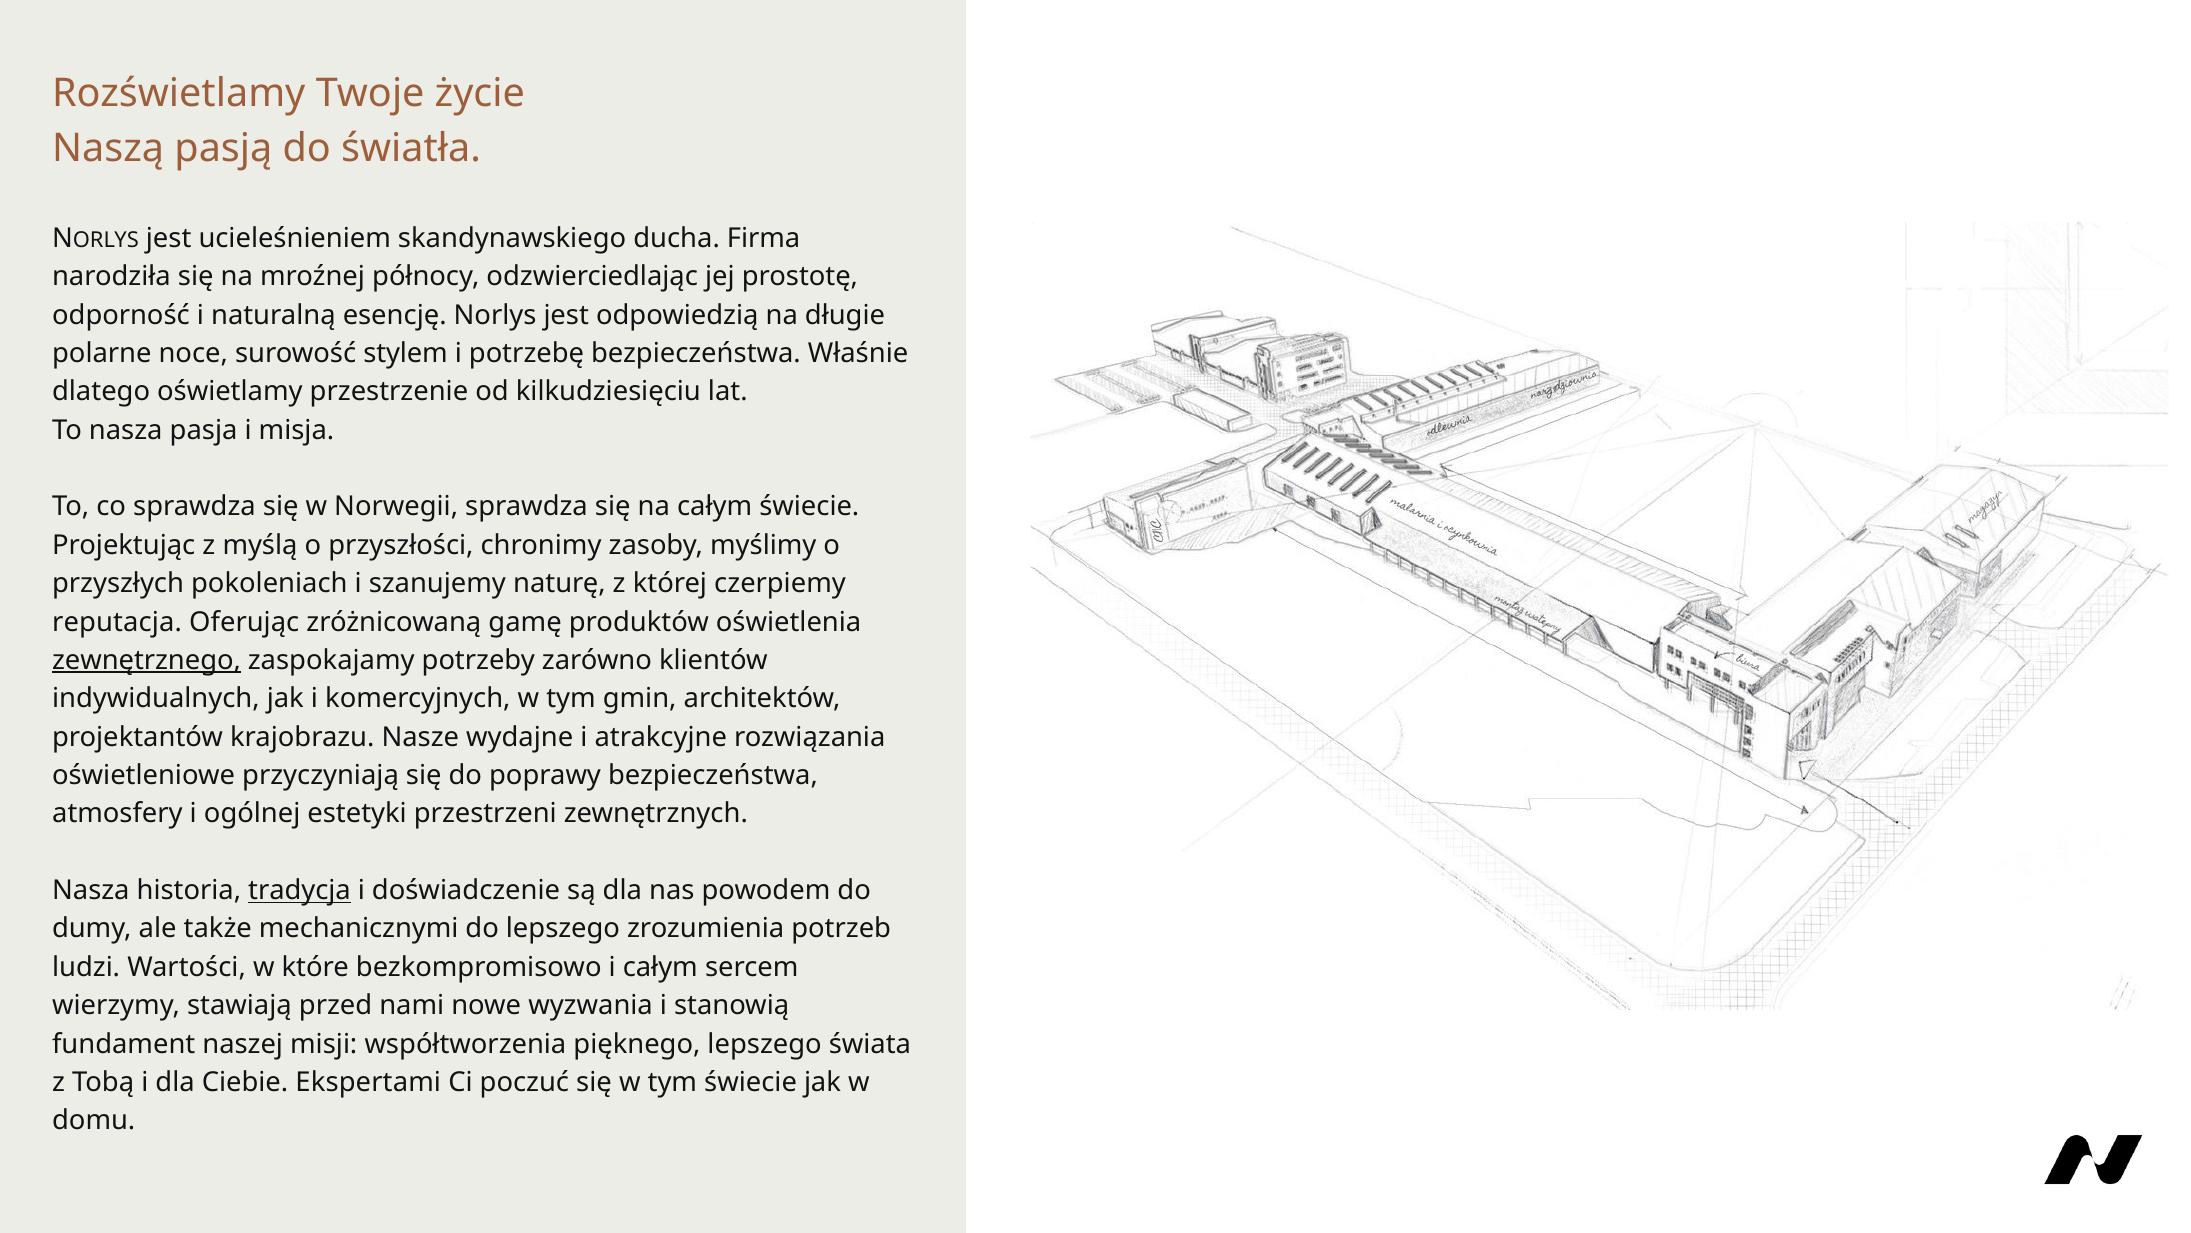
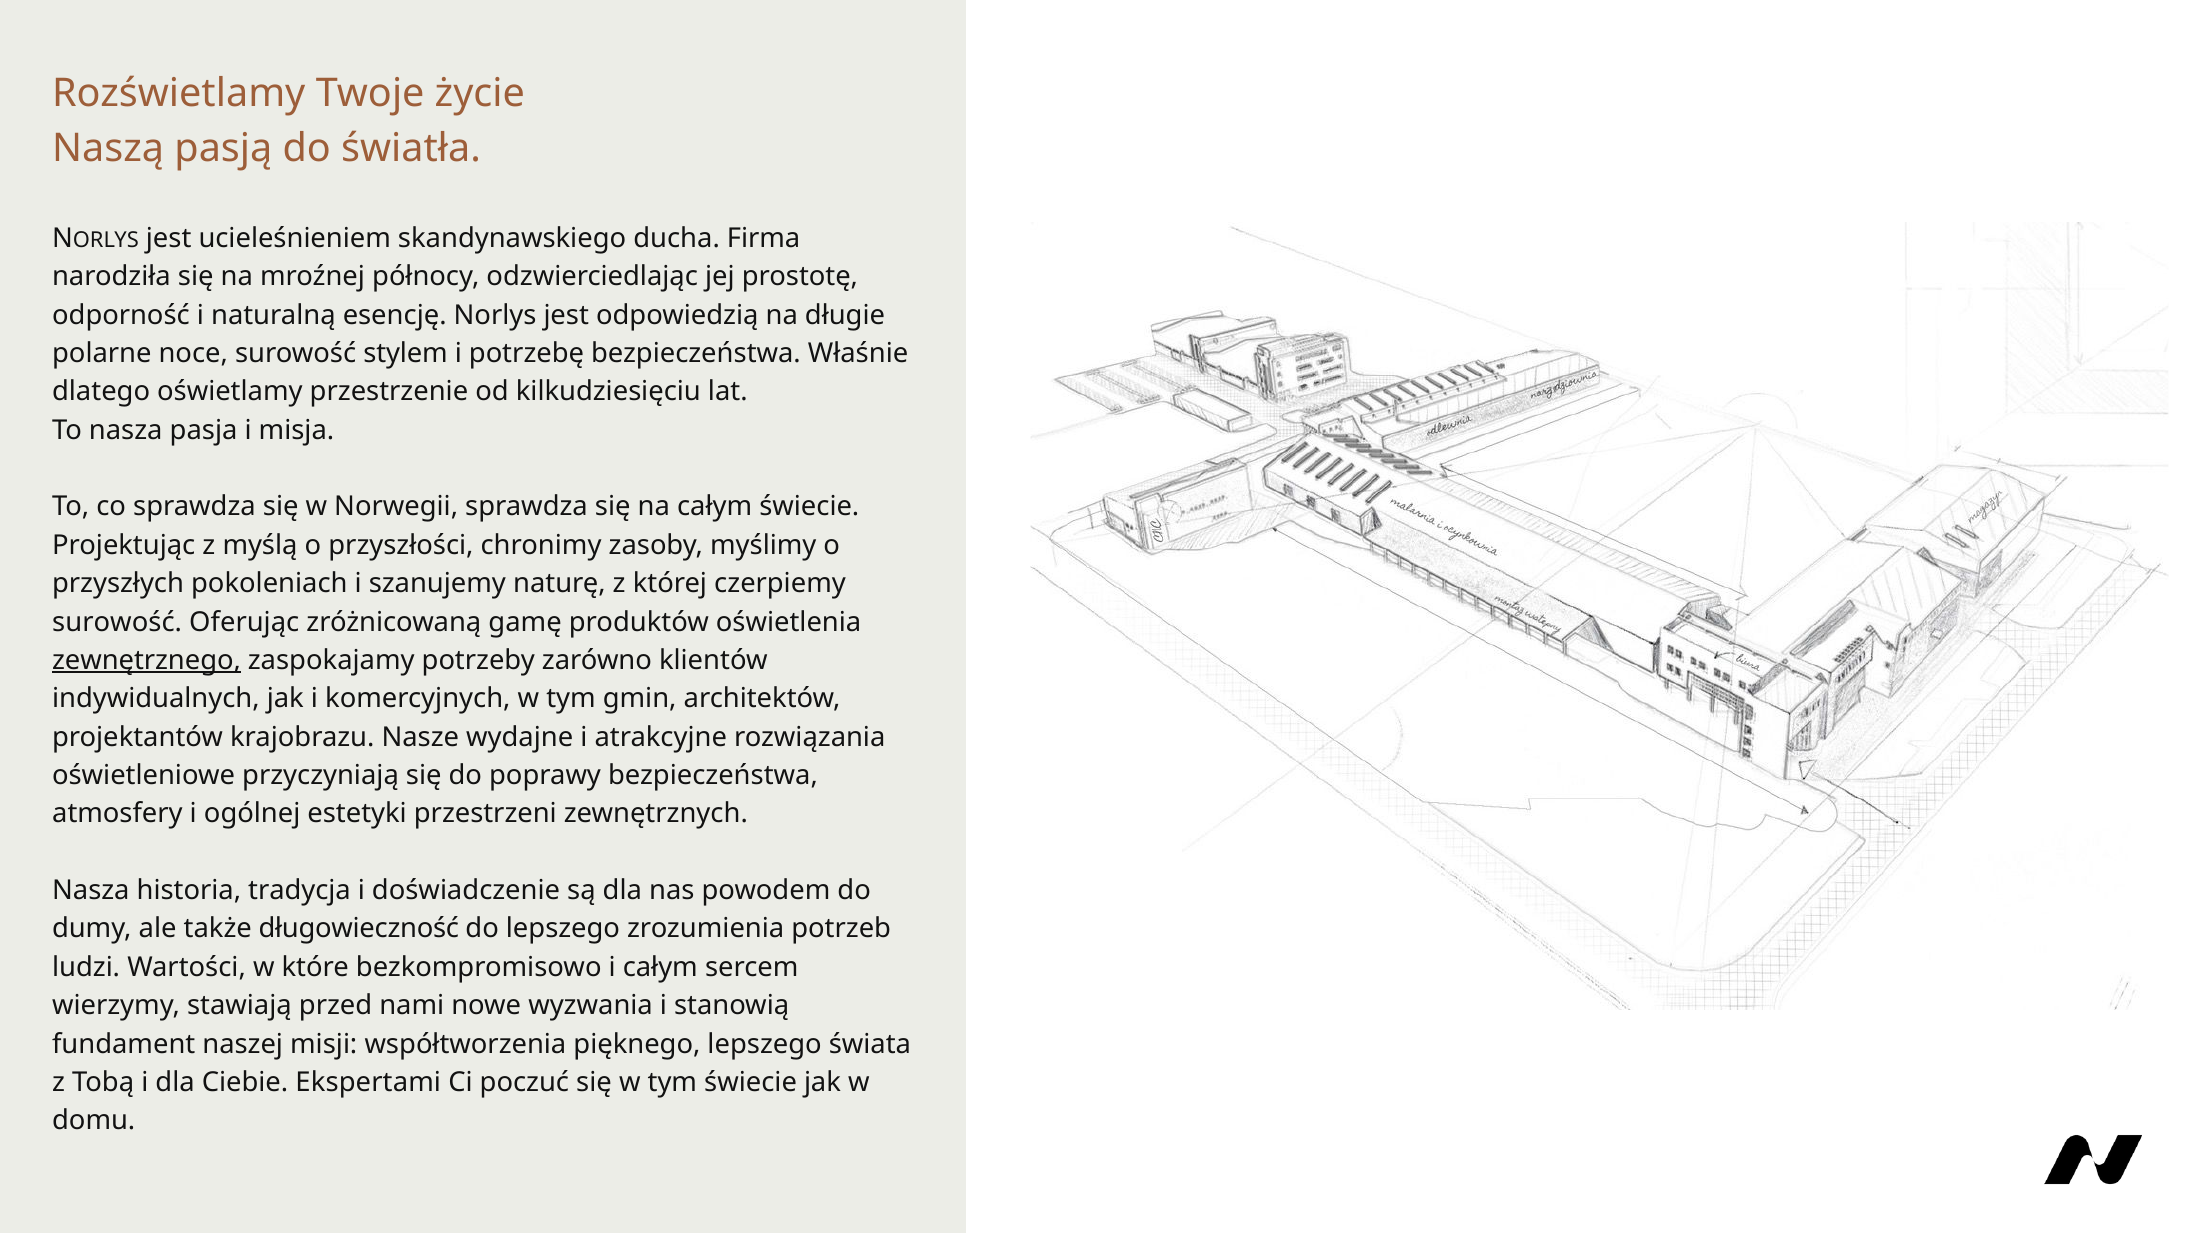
reputacja: reputacja -> surowość (117, 622)
tradycja underline: present -> none (299, 890)
mechanicznymi: mechanicznymi -> długowieczność (359, 928)
